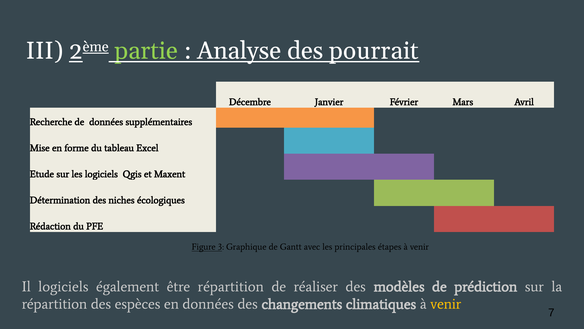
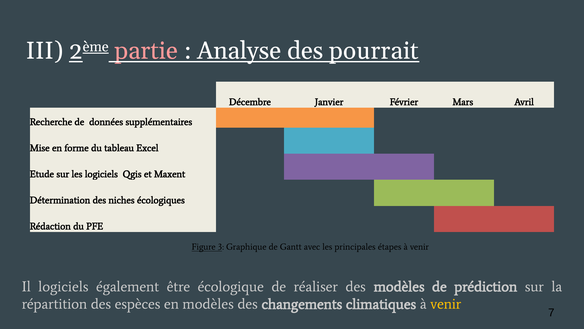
partie colour: light green -> pink (146, 51)
être répartition: répartition -> écologique (231, 286)
en données: données -> modèles (208, 304)
